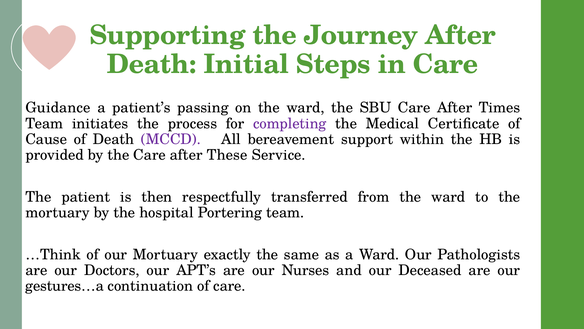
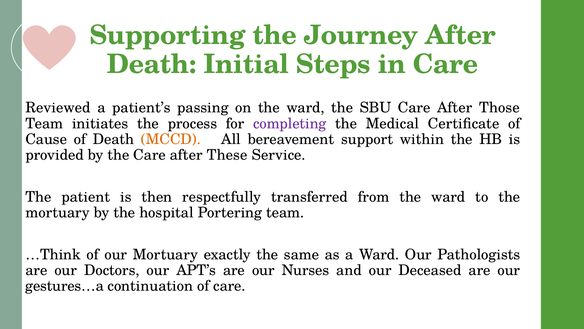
Guidance: Guidance -> Reviewed (58, 108)
Times: Times -> Those (499, 108)
MCCD colour: purple -> orange (171, 139)
